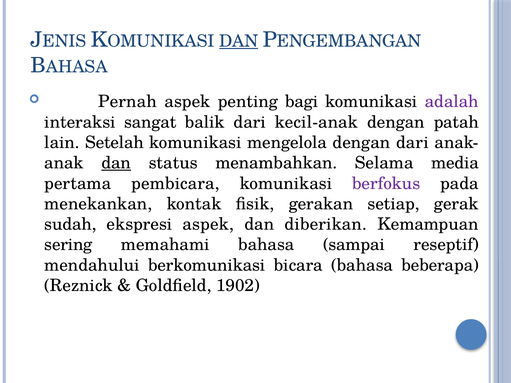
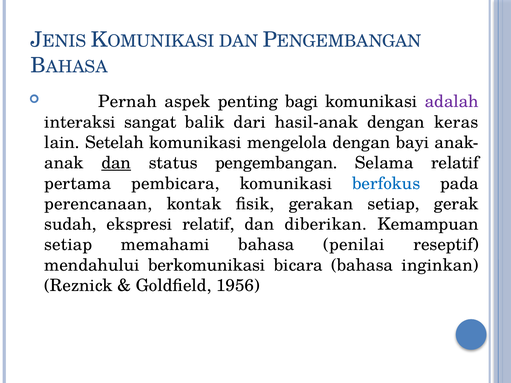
DAN underline: present -> none (239, 41)
kecil-anak: kecil-anak -> hasil-anak (316, 122)
patah: patah -> keras (456, 122)
dengan dari: dari -> bayi (412, 143)
menambahkan: menambahkan -> pengembangan (276, 163)
Selama media: media -> relatif (455, 163)
berfokus colour: purple -> blue (386, 184)
menekankan: menekankan -> perencanaan (98, 204)
ekspresi aspek: aspek -> relatif (208, 224)
sering: sering -> setiap (68, 245)
sampai: sampai -> penilai (354, 245)
beberapa: beberapa -> inginkan (440, 265)
1902: 1902 -> 1956 (238, 286)
